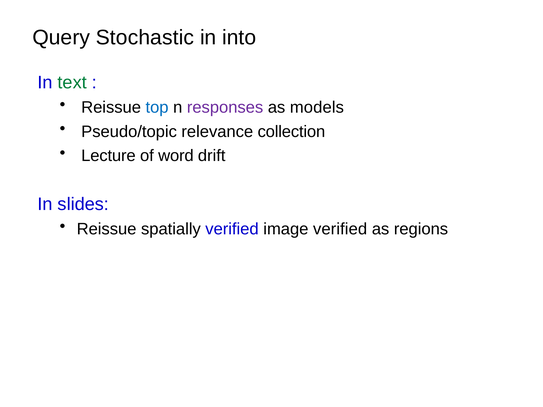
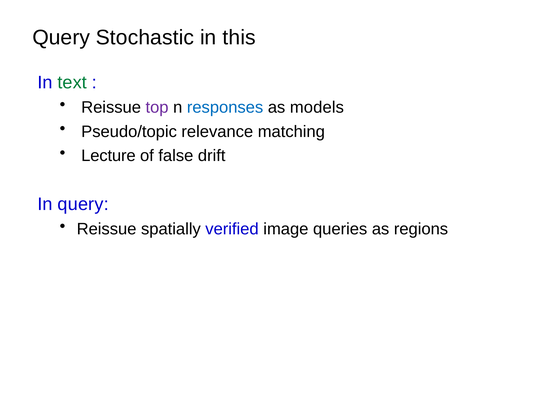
into: into -> this (239, 38)
top colour: blue -> purple (157, 108)
responses colour: purple -> blue (225, 108)
collection: collection -> matching (291, 132)
word: word -> false (176, 156)
In slides: slides -> query (83, 204)
image verified: verified -> queries (340, 229)
